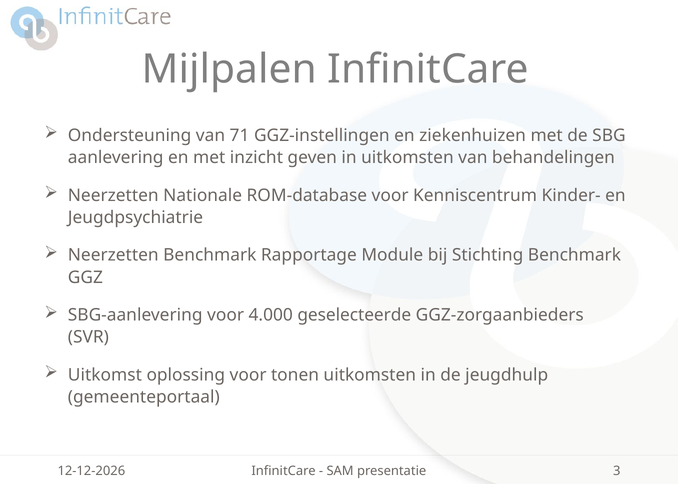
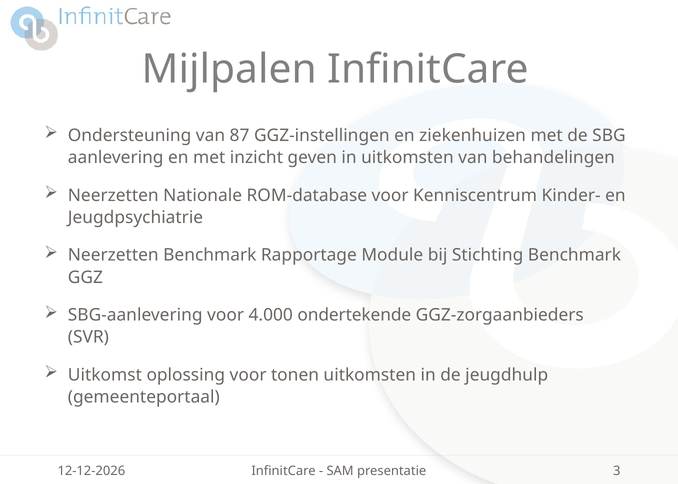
71: 71 -> 87 (240, 136)
geselecteerde: geselecteerde -> ondertekende (354, 315)
